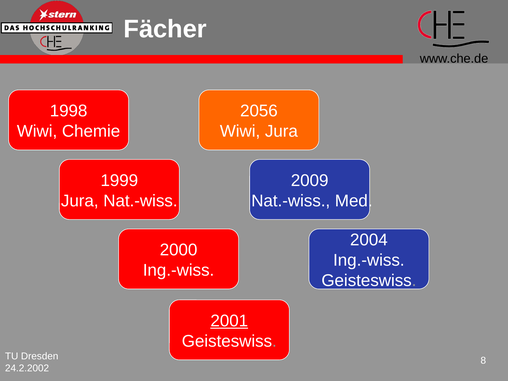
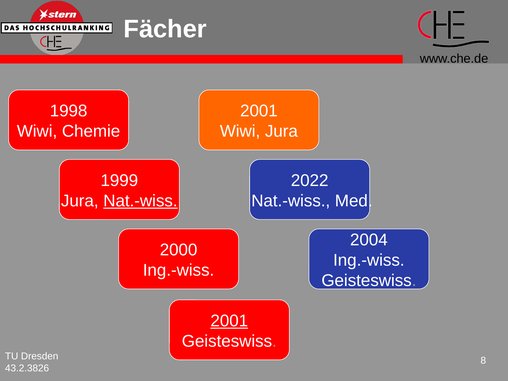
2056: 2056 -> 2001 (259, 111)
2009: 2009 -> 2022 (310, 180)
Nat.-wiss underline: none -> present (140, 201)
24.2.2002: 24.2.2002 -> 43.2.3826 (27, 368)
